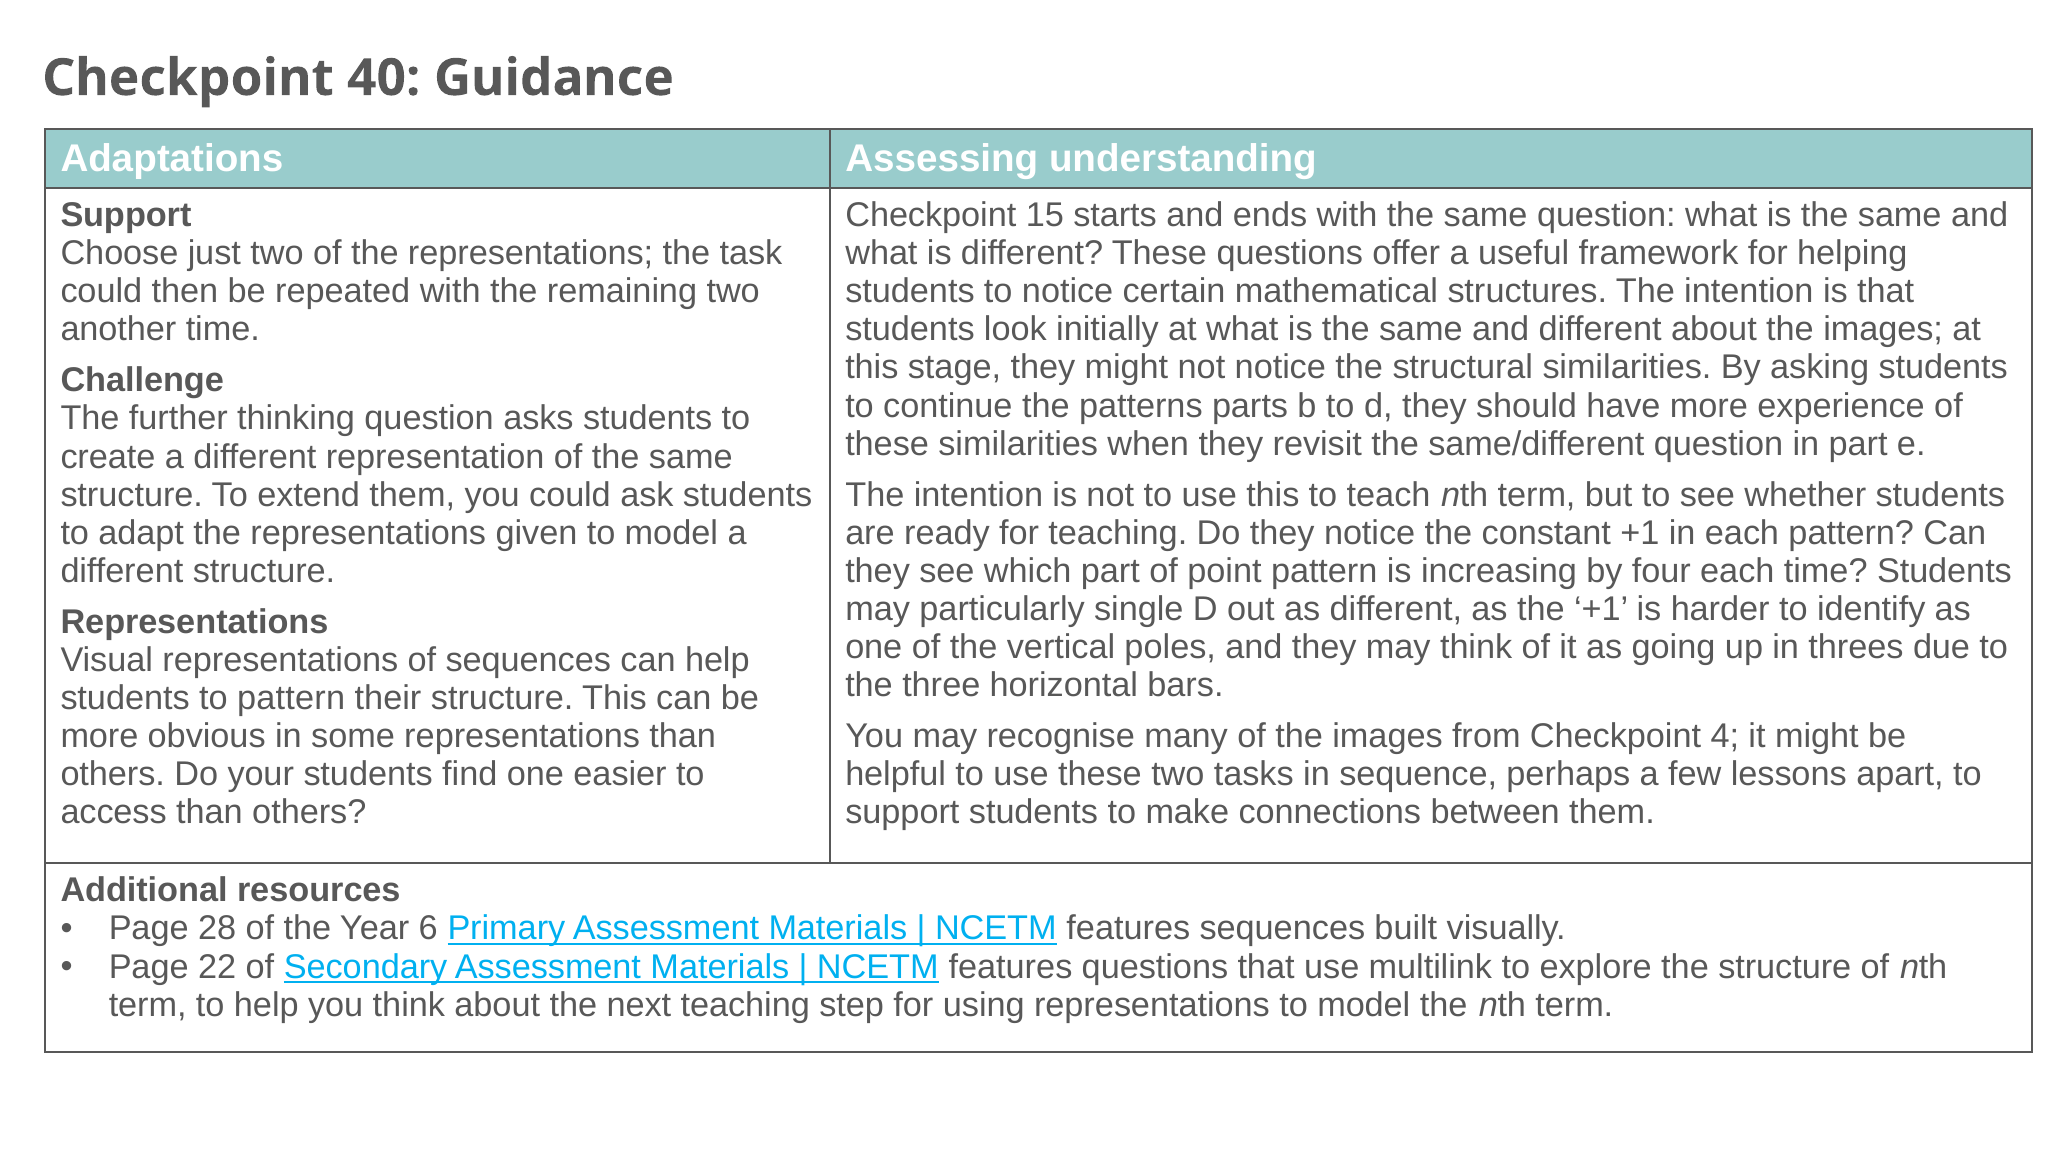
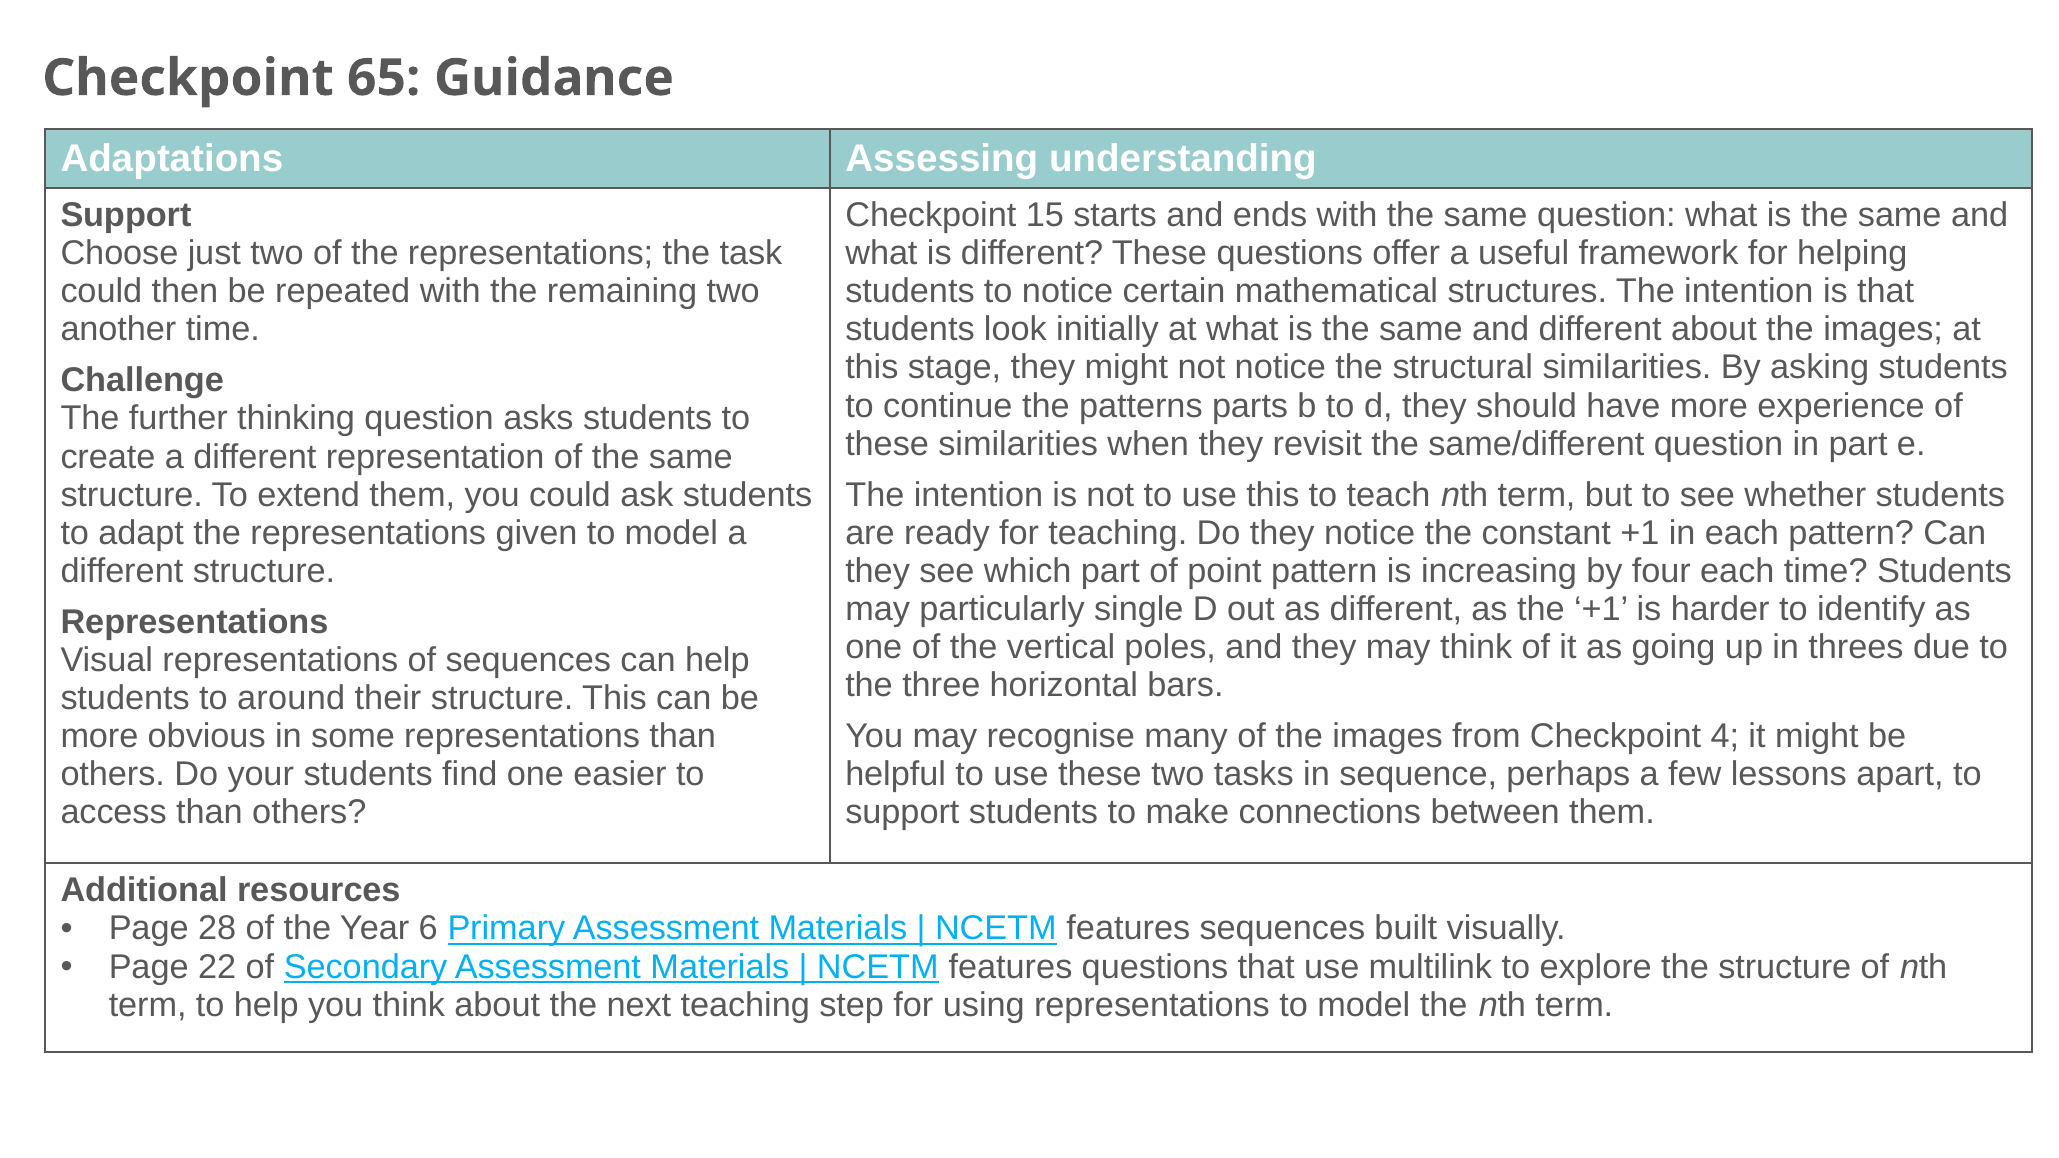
40: 40 -> 65 (384, 78)
to pattern: pattern -> around (291, 698)
